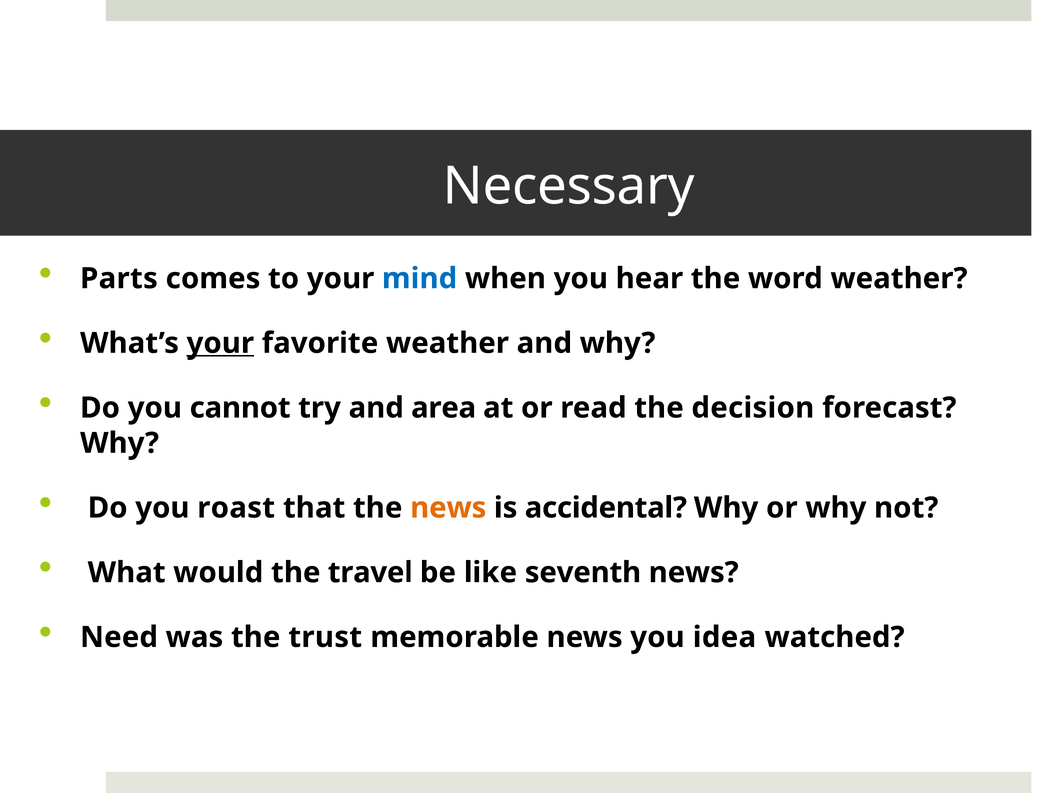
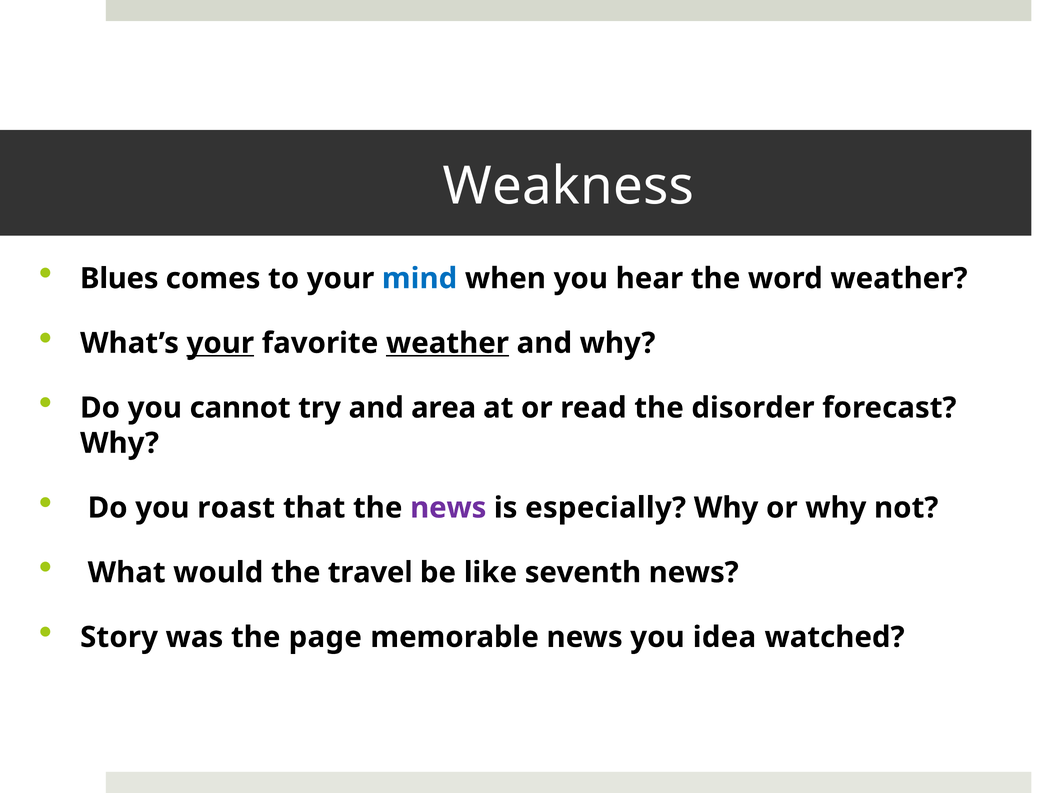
Necessary: Necessary -> Weakness (568, 187)
Parts: Parts -> Blues (119, 279)
weather underline: none -> present (447, 343)
decision: decision -> disorder (753, 408)
news colour: orange -> purple (448, 508)
accidental: accidental -> especially (606, 508)
Need: Need -> Story (119, 638)
trust: trust -> page (325, 638)
